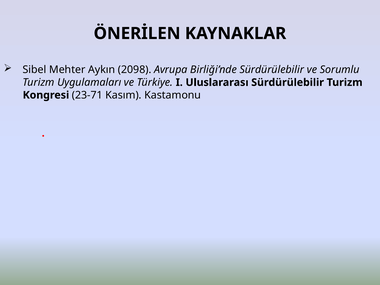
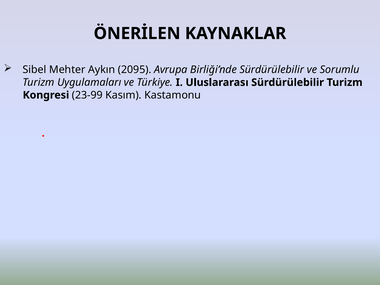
2098: 2098 -> 2095 (135, 70)
23-71: 23-71 -> 23-99 (87, 95)
